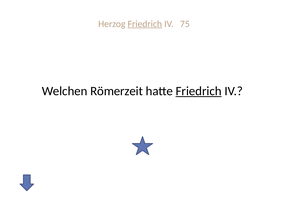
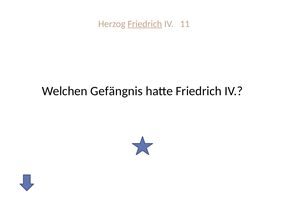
75: 75 -> 11 (185, 24)
Römerzeit: Römerzeit -> Gefängnis (117, 91)
Friedrich underline: present -> none (199, 91)
